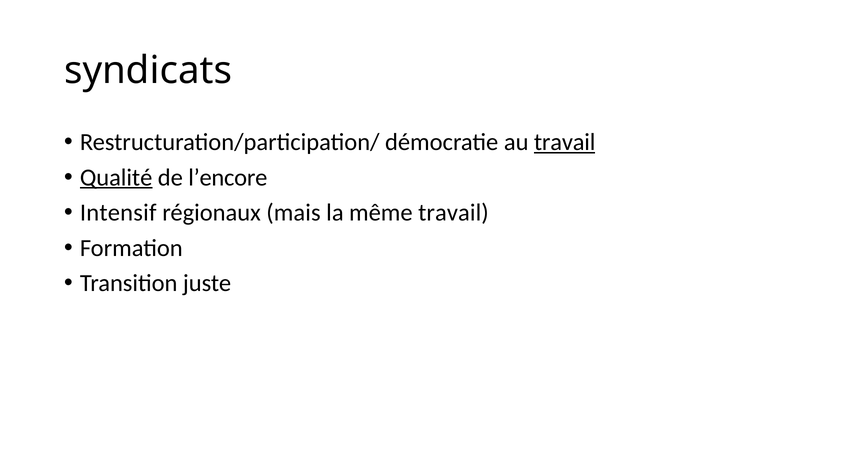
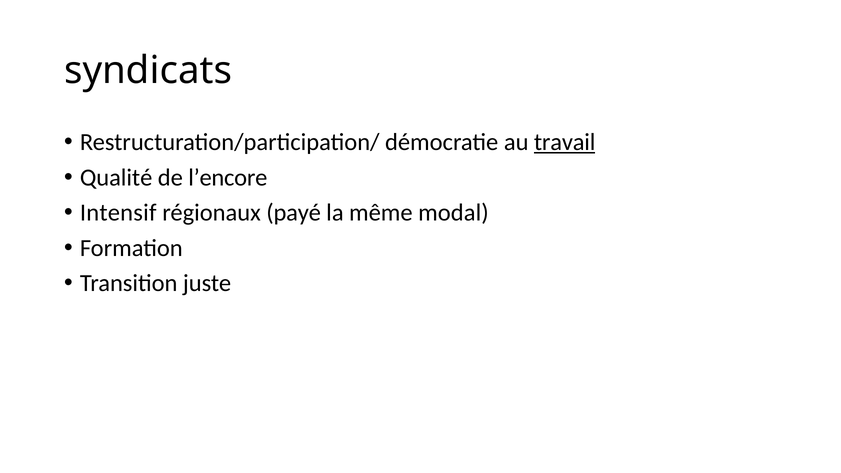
Qualité underline: present -> none (116, 177)
mais: mais -> payé (294, 213)
même travail: travail -> modal (453, 213)
